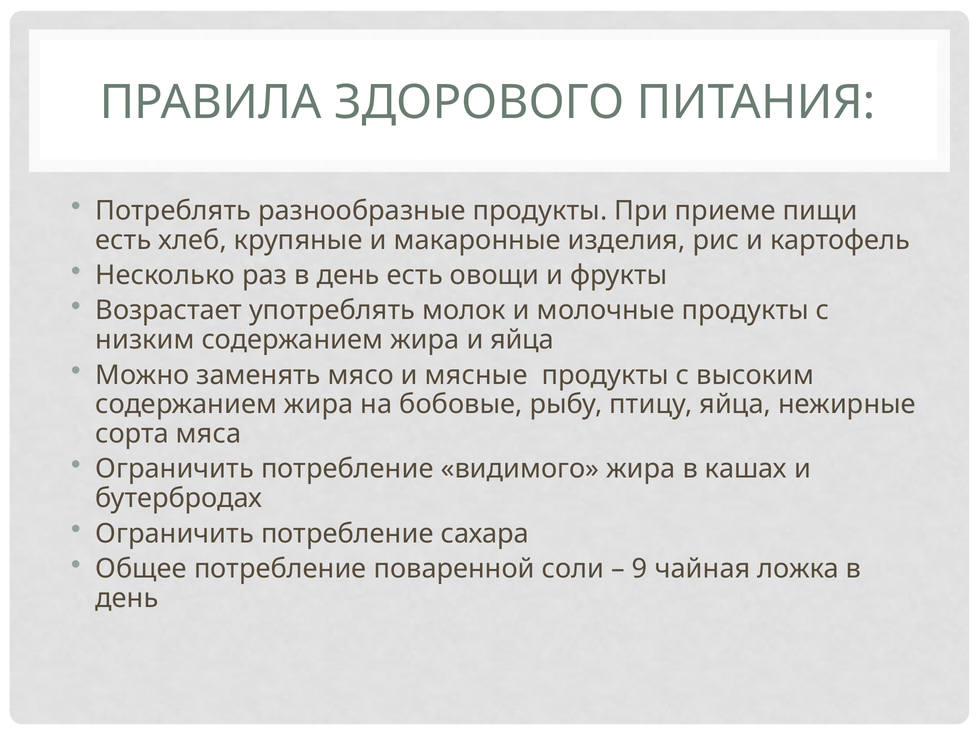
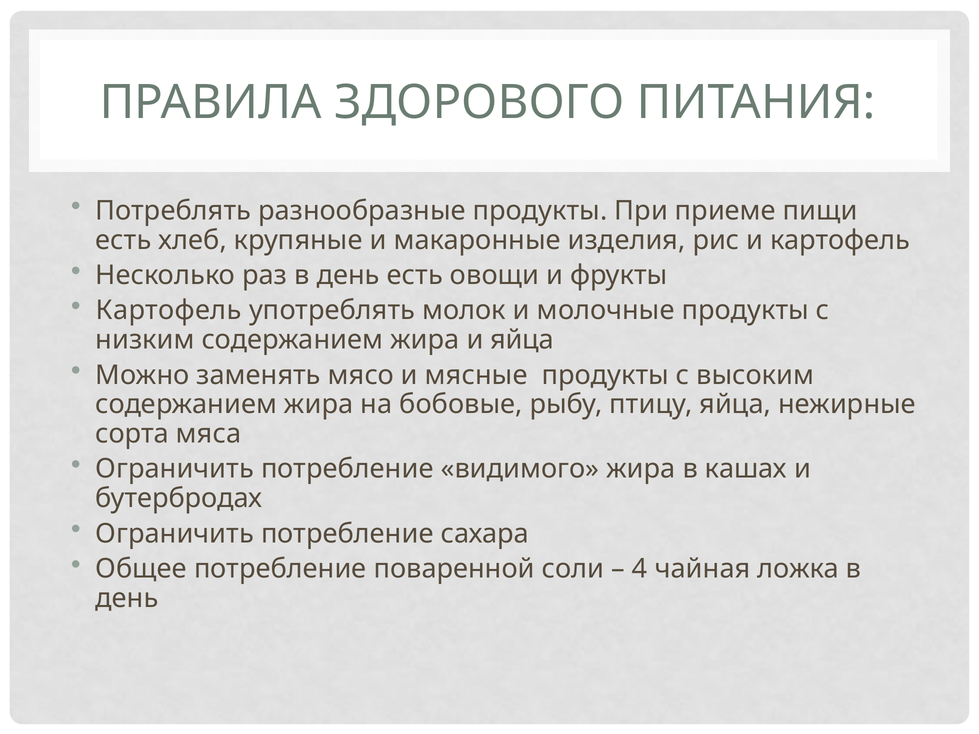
Возрастает: Возрастает -> Картофель (169, 311)
9: 9 -> 4 (640, 569)
